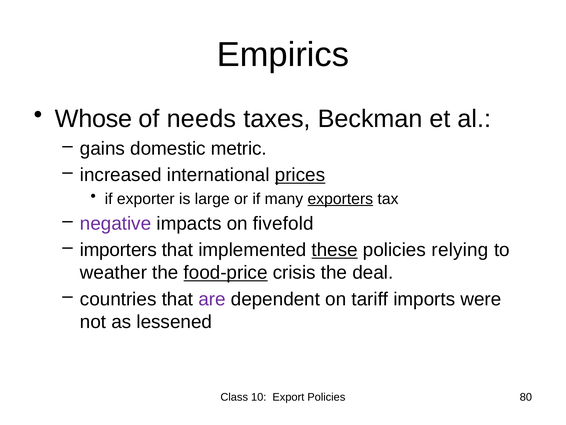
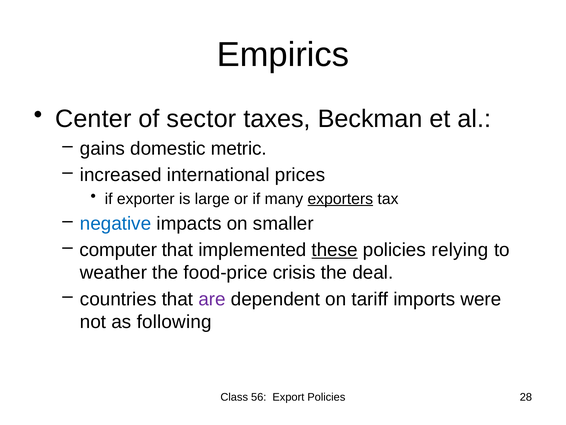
Whose: Whose -> Center (93, 119)
needs: needs -> sector (201, 119)
prices underline: present -> none (300, 175)
negative colour: purple -> blue (116, 223)
fivefold: fivefold -> smaller (283, 223)
importers: importers -> computer (118, 250)
food-price underline: present -> none (226, 272)
lessened: lessened -> following (174, 321)
10: 10 -> 56 (259, 397)
80: 80 -> 28 (526, 397)
